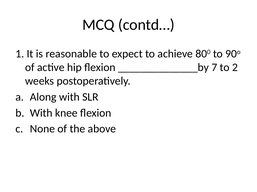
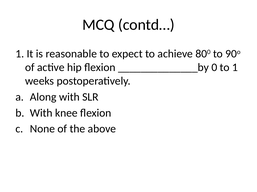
7: 7 -> 0 (214, 68)
to 2: 2 -> 1 (235, 68)
